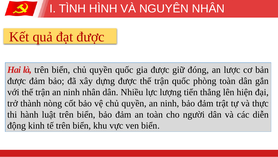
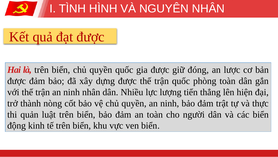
hành: hành -> quản (29, 114)
các diễn: diễn -> biển (261, 114)
